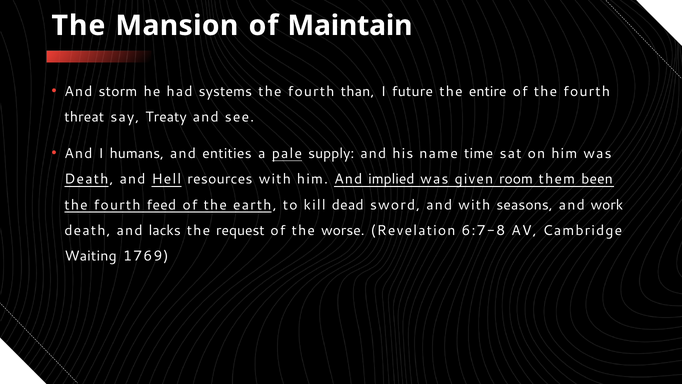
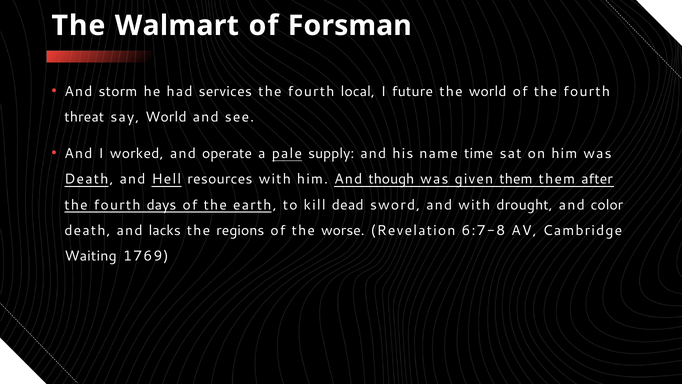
Mansion: Mansion -> Walmart (177, 26)
Maintain: Maintain -> Forsman (350, 26)
systems: systems -> services (225, 92)
than: than -> local (358, 92)
the entire: entire -> world (488, 92)
say Treaty: Treaty -> World (166, 117)
humans: humans -> worked (137, 153)
entities: entities -> operate (227, 153)
implied: implied -> though (391, 179)
given room: room -> them (516, 179)
been: been -> after (597, 179)
feed: feed -> days (161, 205)
seasons: seasons -> drought (525, 205)
work: work -> color (607, 205)
request: request -> regions (240, 230)
